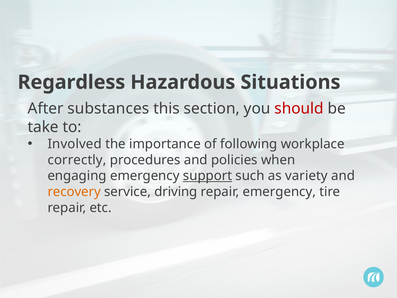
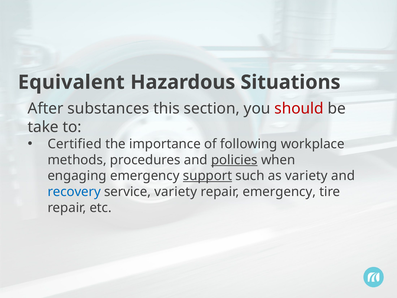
Regardless: Regardless -> Equivalent (71, 82)
Involved: Involved -> Certified (75, 144)
correctly: correctly -> methods (77, 160)
policies underline: none -> present (234, 160)
recovery colour: orange -> blue (74, 192)
service driving: driving -> variety (176, 192)
